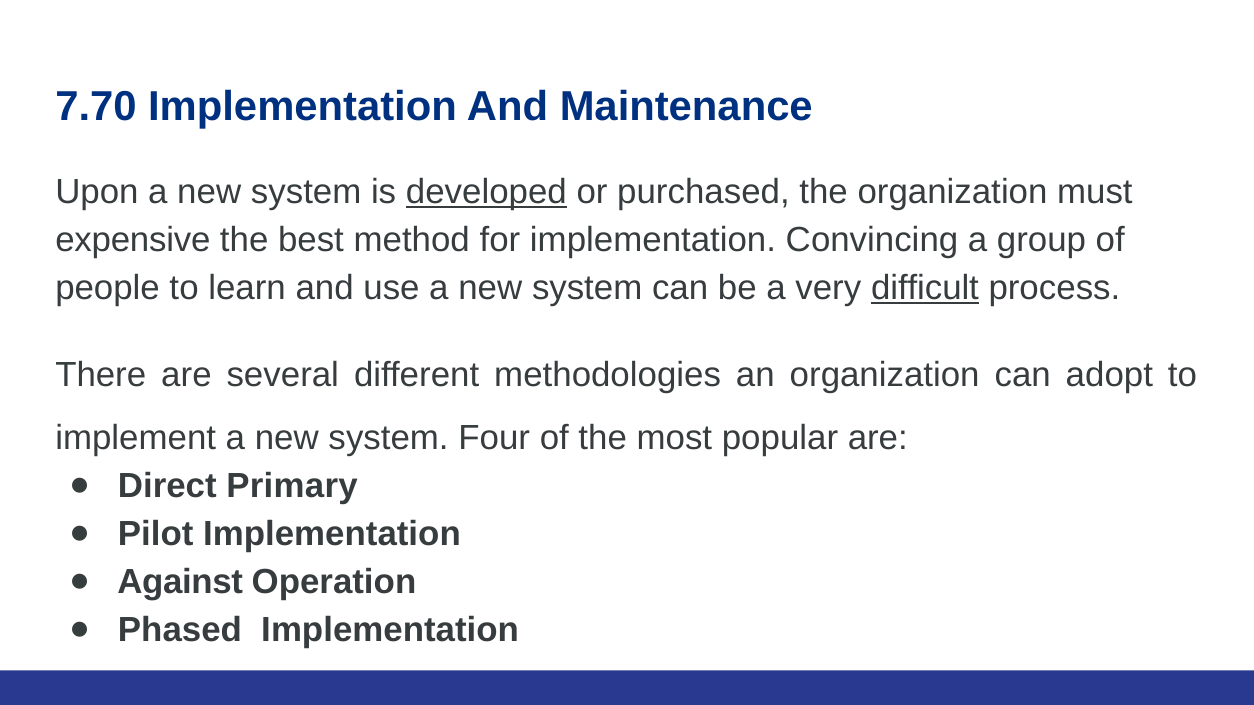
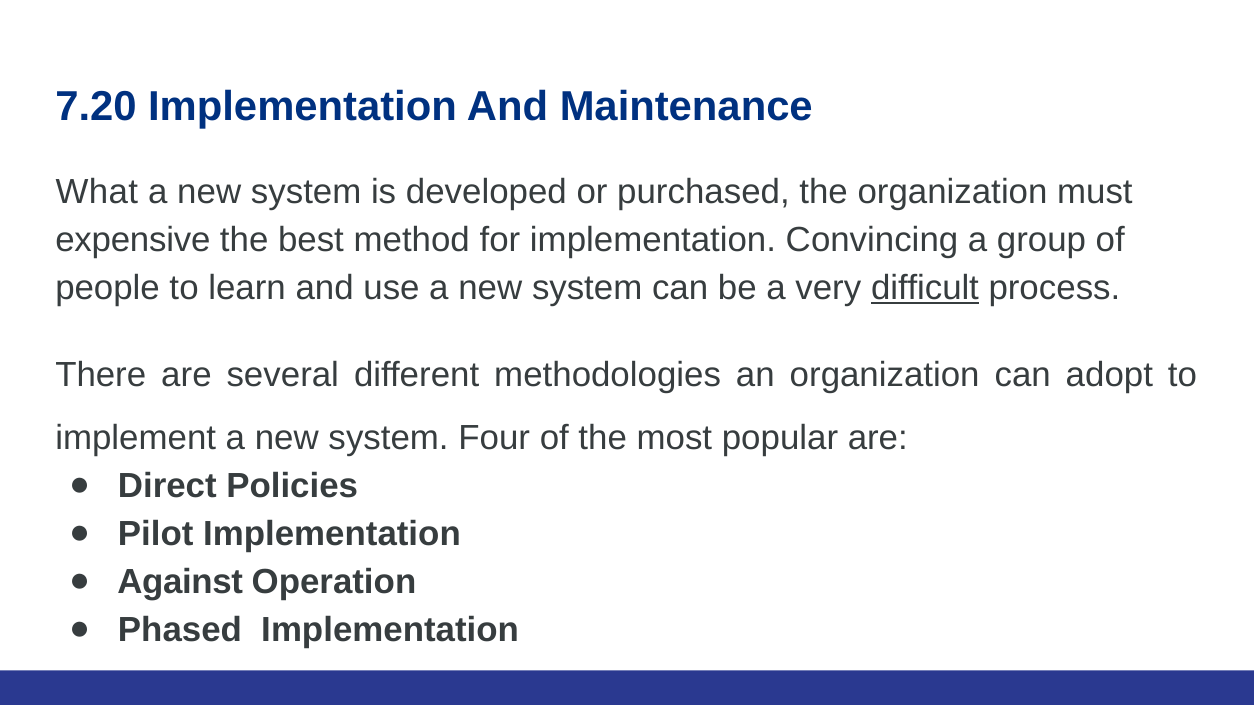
7.70: 7.70 -> 7.20 (96, 107)
Upon: Upon -> What (97, 192)
developed underline: present -> none (486, 192)
Primary: Primary -> Policies (292, 486)
